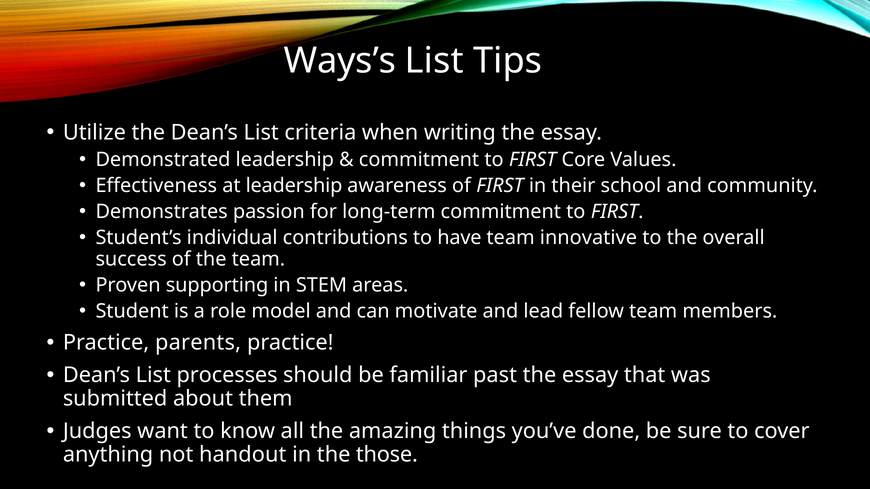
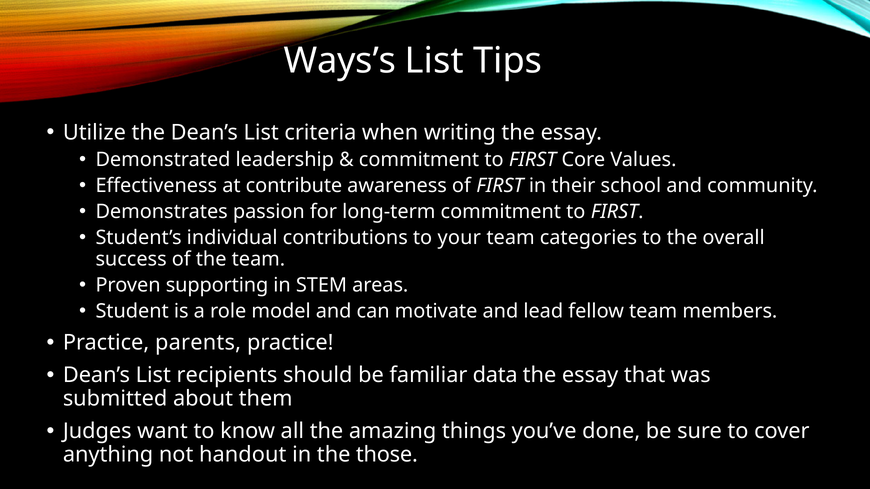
at leadership: leadership -> contribute (294, 186)
have: have -> your (459, 238)
innovative: innovative -> categories (588, 238)
processes: processes -> recipients (227, 375)
past: past -> data (495, 375)
